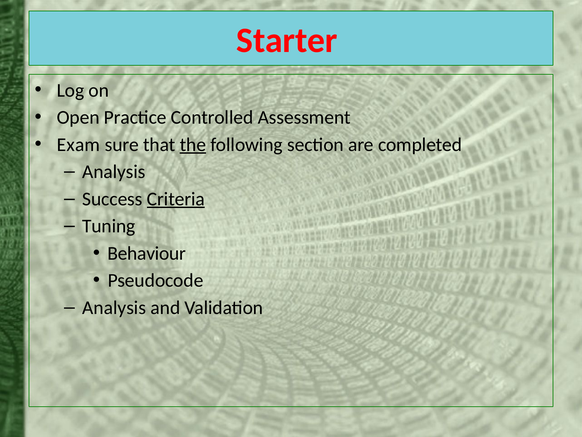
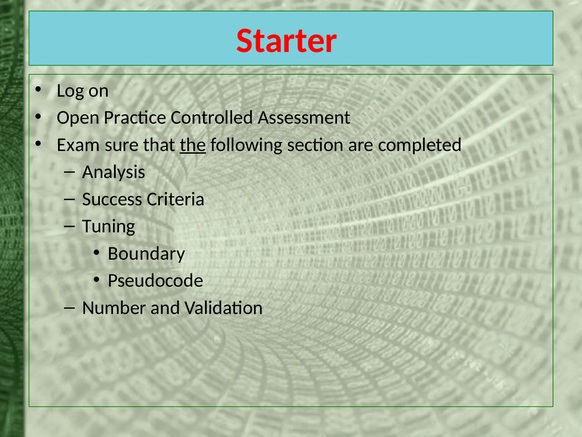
Criteria underline: present -> none (176, 199)
Behaviour: Behaviour -> Boundary (147, 253)
Analysis: Analysis -> Number (114, 307)
